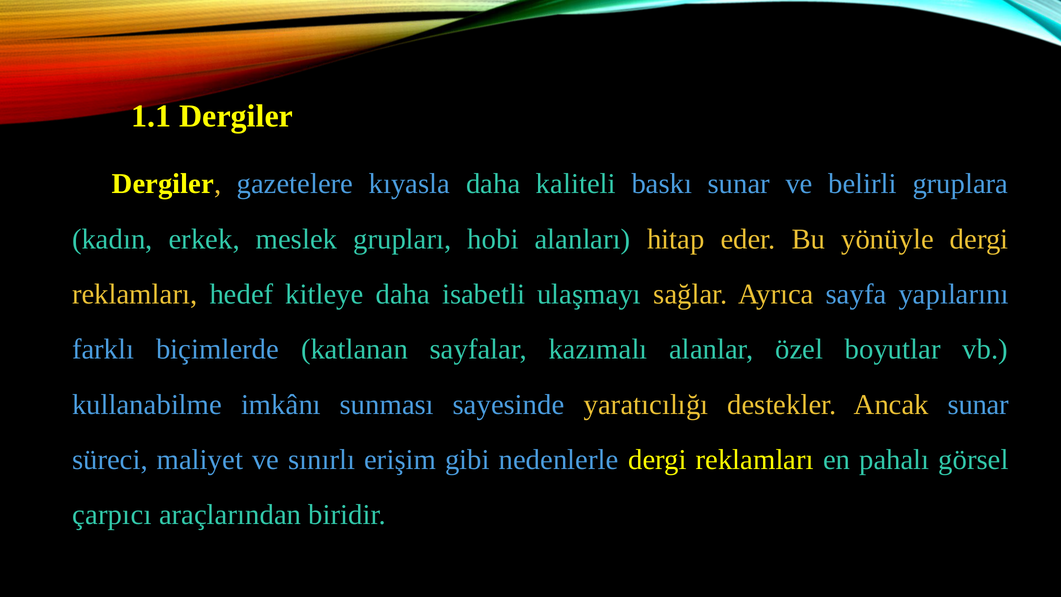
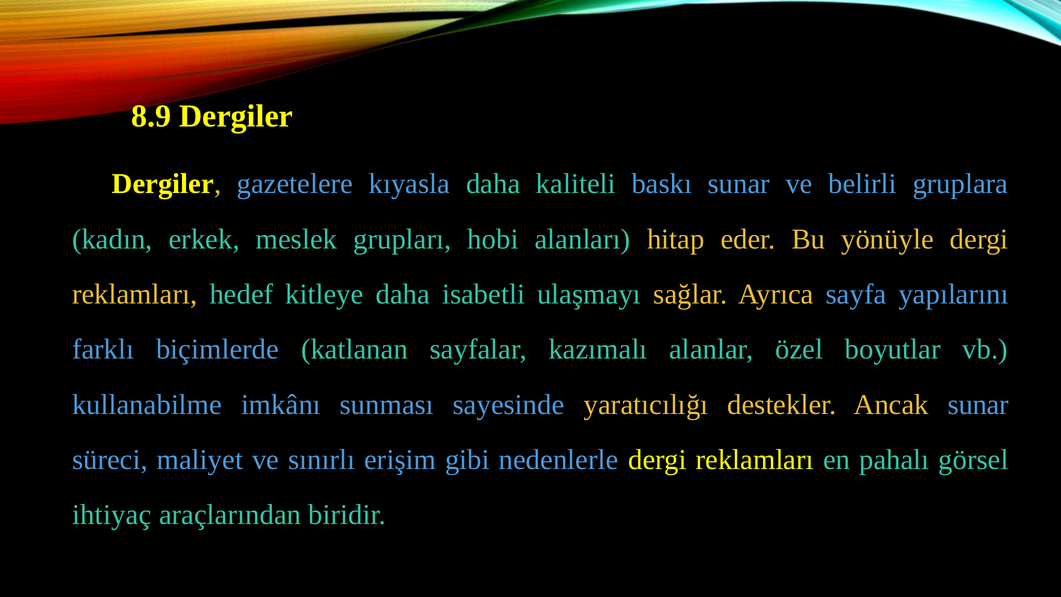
1.1: 1.1 -> 8.9 (151, 116)
çarpıcı: çarpıcı -> ihtiyaç (112, 515)
